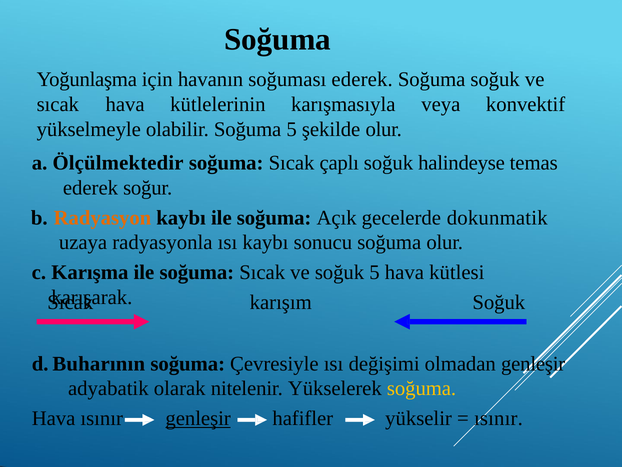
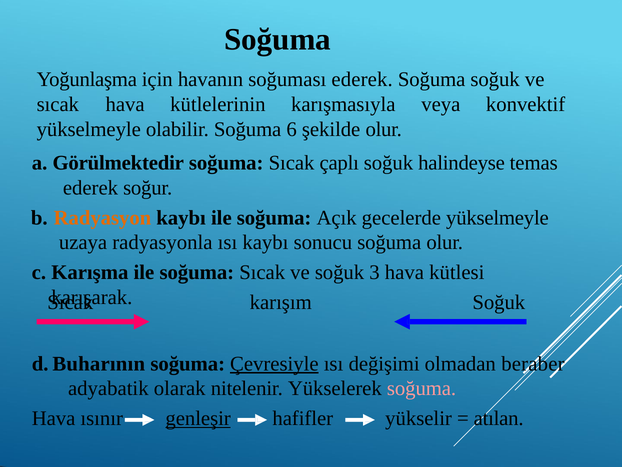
Soğuma 5: 5 -> 6 (292, 129)
Ölçülmektedir: Ölçülmektedir -> Görülmektedir (118, 163)
gecelerde dokunmatik: dokunmatik -> yükselmeyle (497, 217)
soğuk 5: 5 -> 3 (374, 272)
Çevresiyle underline: none -> present (274, 363)
olmadan genleşir: genleşir -> beraber (533, 363)
soğuma colour: yellow -> pink (422, 388)
ısınır: ısınır -> atılan (499, 418)
